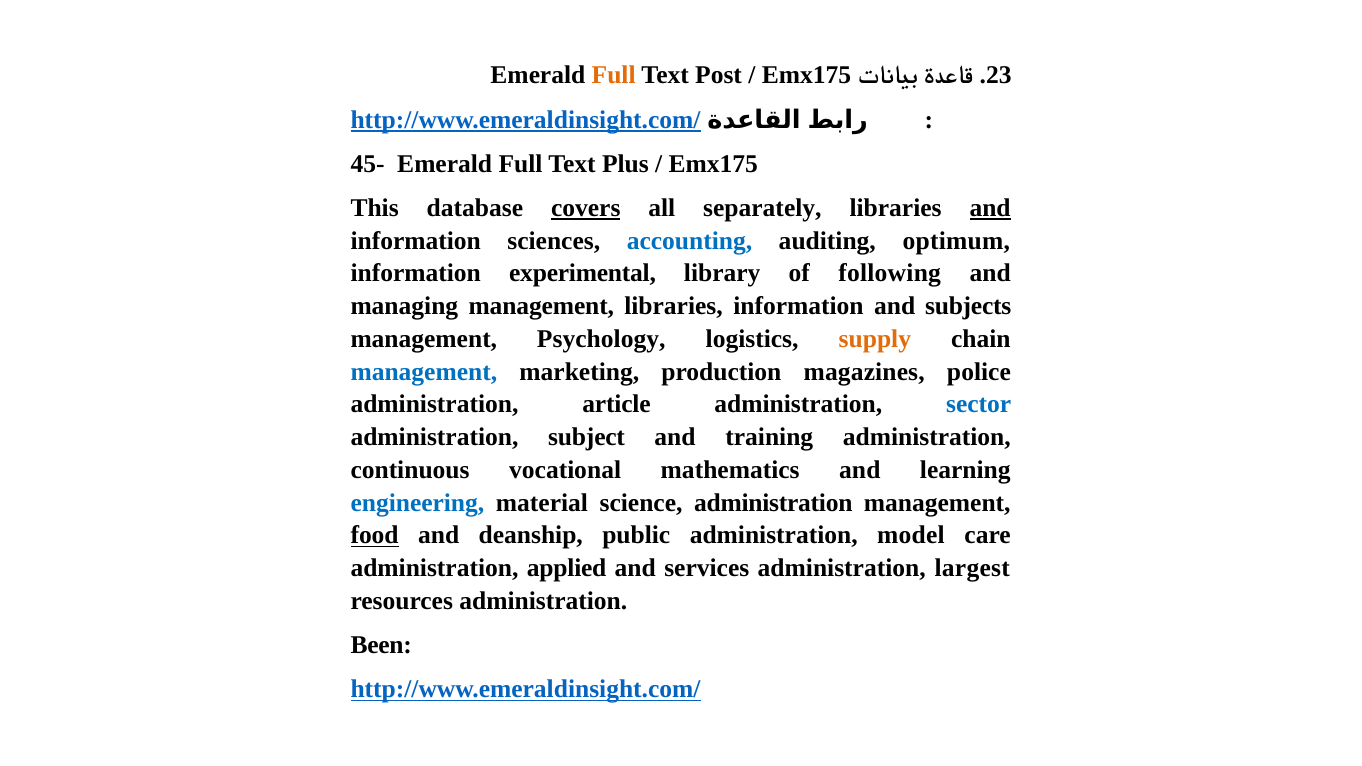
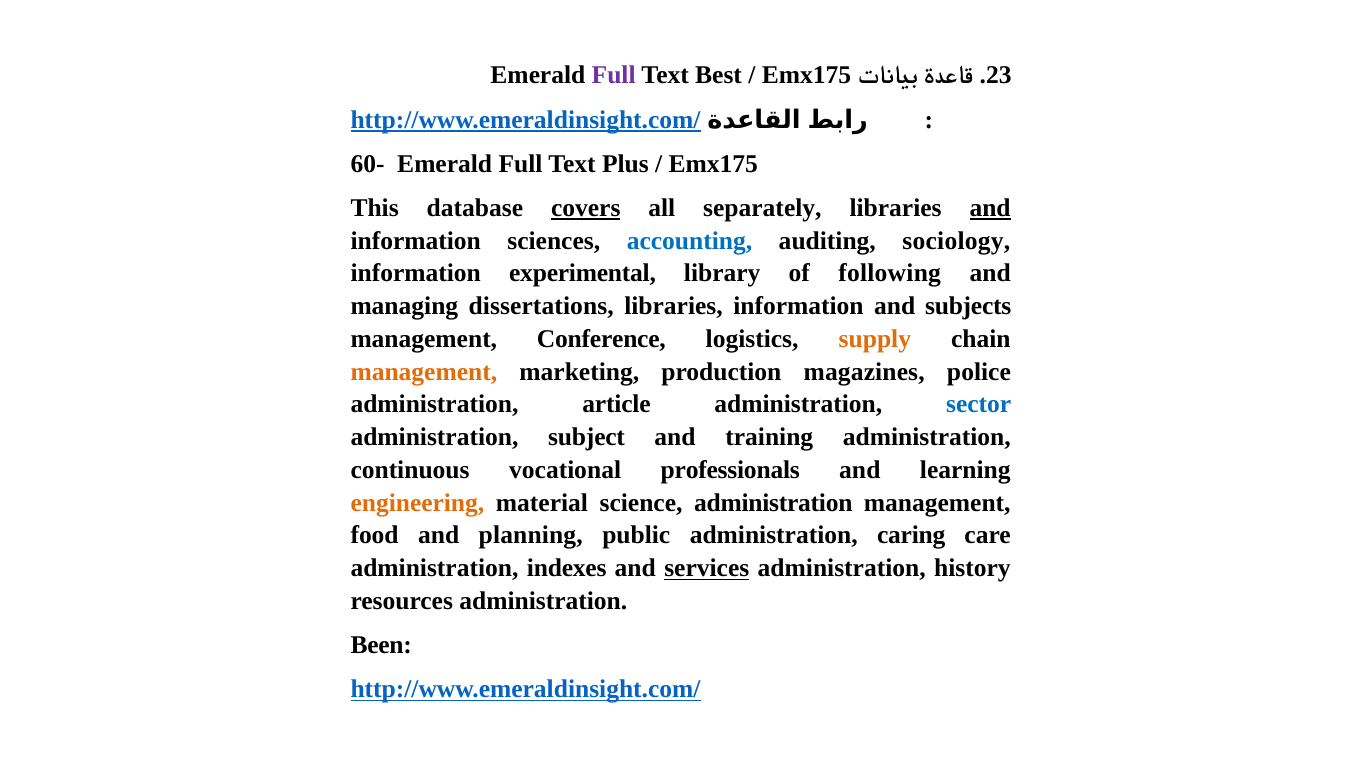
Full colour: orange -> purple (614, 76)
Post: Post -> Best (719, 76)
45-: 45- -> 60- (368, 164)
optimum: optimum -> sociology (956, 241)
managing management: management -> dissertations (541, 306)
Psychology: Psychology -> Conference (601, 339)
management colour: blue -> orange (424, 372)
mathematics: mathematics -> professionals (730, 470)
engineering colour: blue -> orange (417, 503)
food underline: present -> none (375, 536)
deanship: deanship -> planning (531, 536)
model: model -> caring (911, 536)
applied: applied -> indexes (567, 568)
services underline: none -> present (707, 568)
largest: largest -> history (972, 568)
